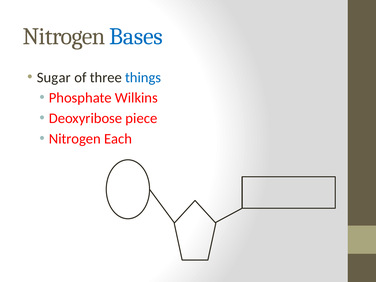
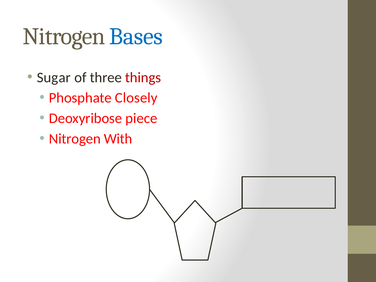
things colour: blue -> red (143, 77)
Wilkins: Wilkins -> Closely (136, 98)
Each: Each -> With (118, 139)
